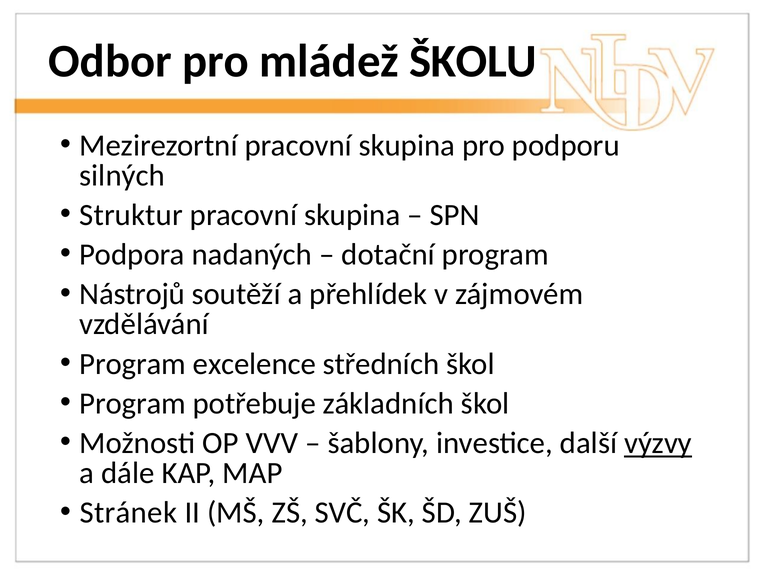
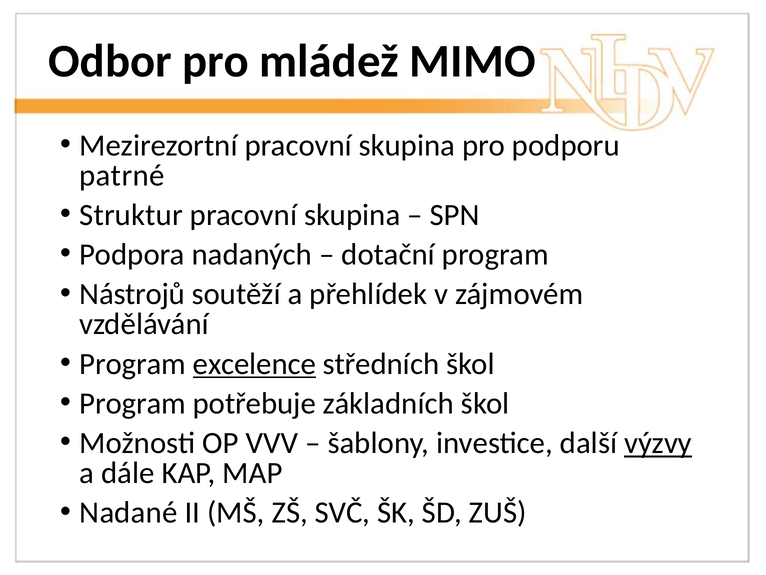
ŠKOLU: ŠKOLU -> MIMO (473, 61)
silných: silných -> patrné (122, 175)
excelence underline: none -> present (254, 364)
Stránek: Stránek -> Nadané (128, 512)
